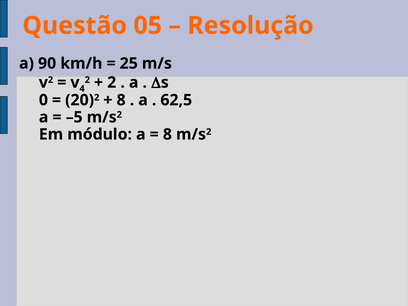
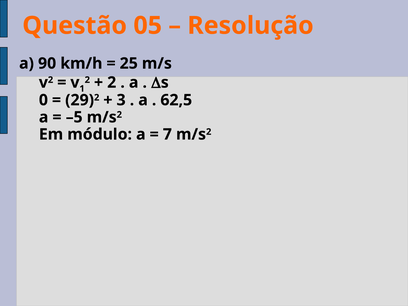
4: 4 -> 1 (82, 89)
20: 20 -> 29 (80, 100)
8: 8 -> 3 (121, 100)
8: 8 -> 7 (167, 134)
